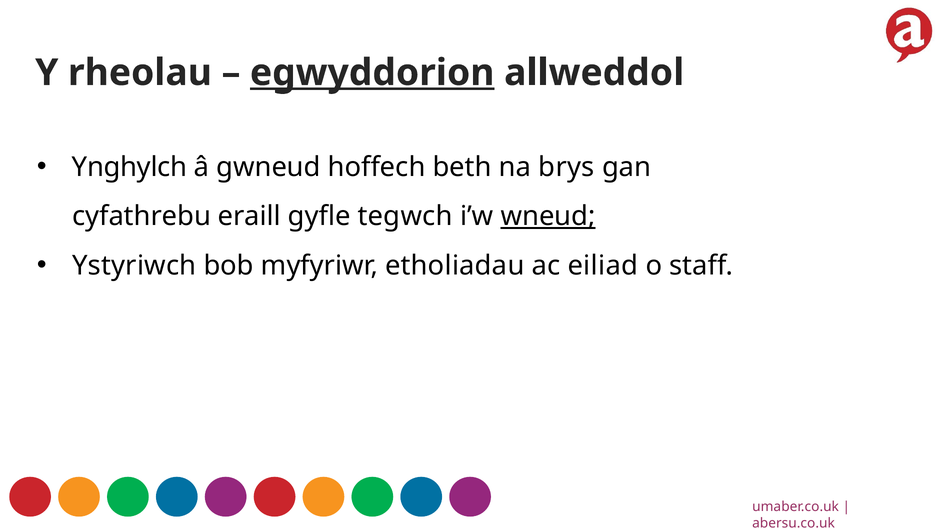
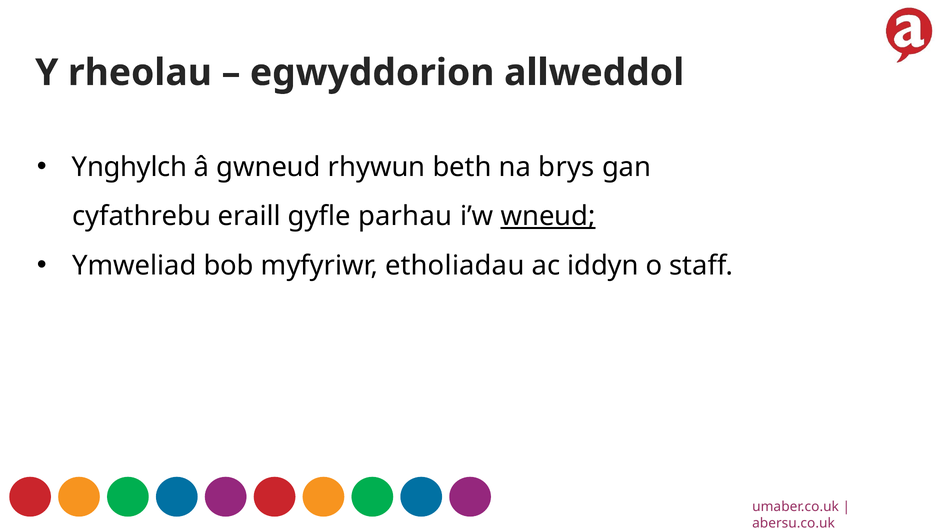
egwyddorion underline: present -> none (372, 73)
hoffech: hoffech -> rhywun (377, 167)
tegwch: tegwch -> parhau (405, 216)
Ystyriwch: Ystyriwch -> Ymweliad (134, 265)
eiliad: eiliad -> iddyn (603, 265)
